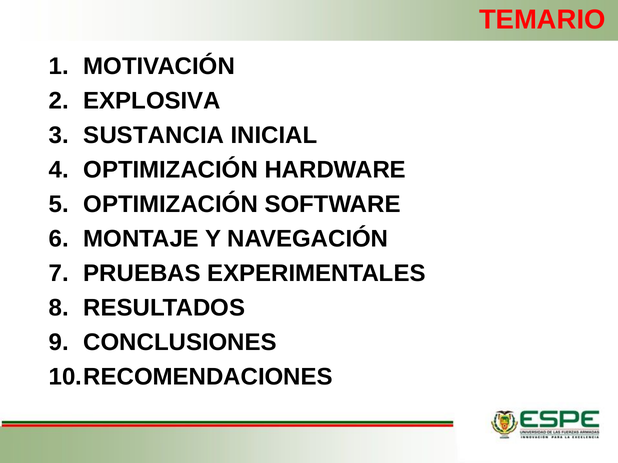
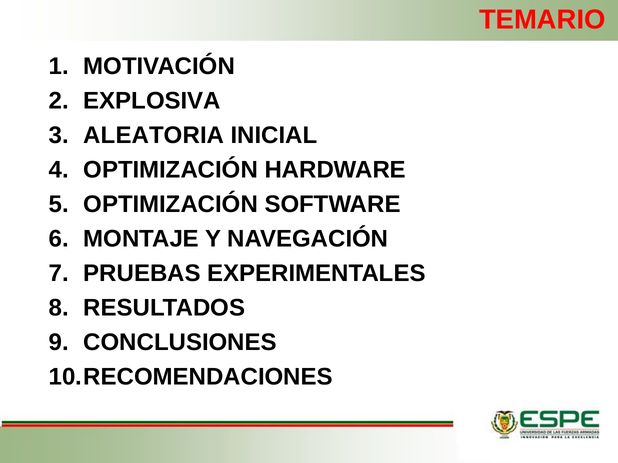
SUSTANCIA: SUSTANCIA -> ALEATORIA (154, 135)
